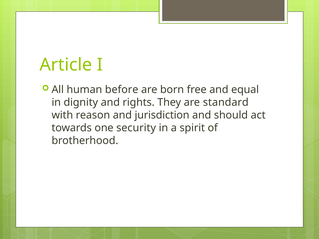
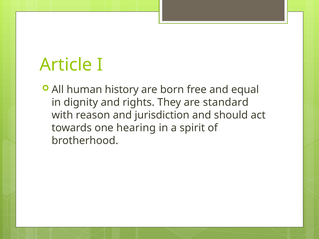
before: before -> history (122, 90)
security: security -> hearing (136, 128)
